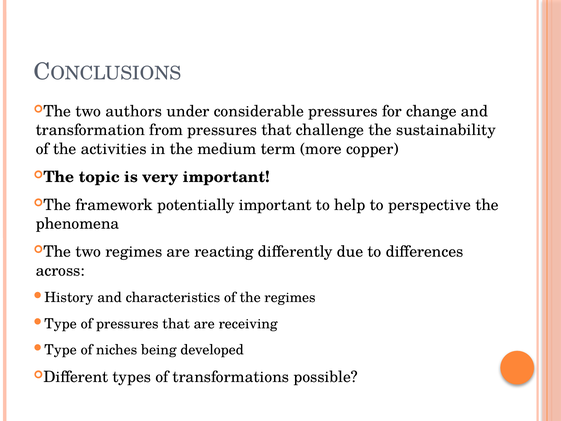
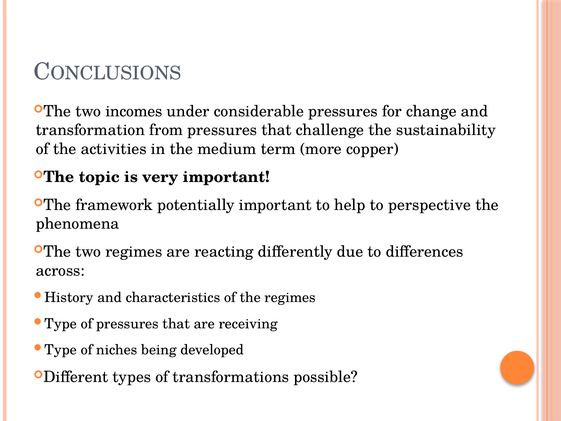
authors: authors -> incomes (134, 111)
